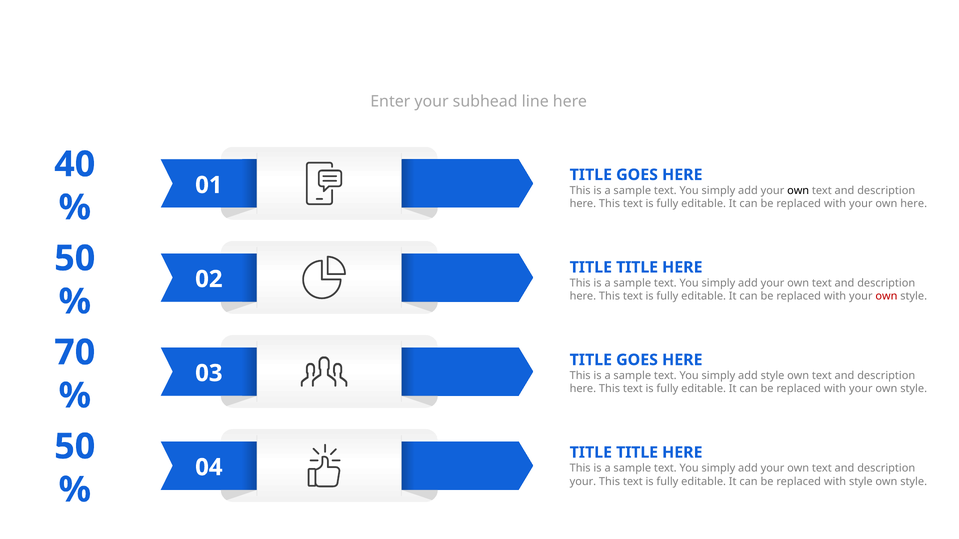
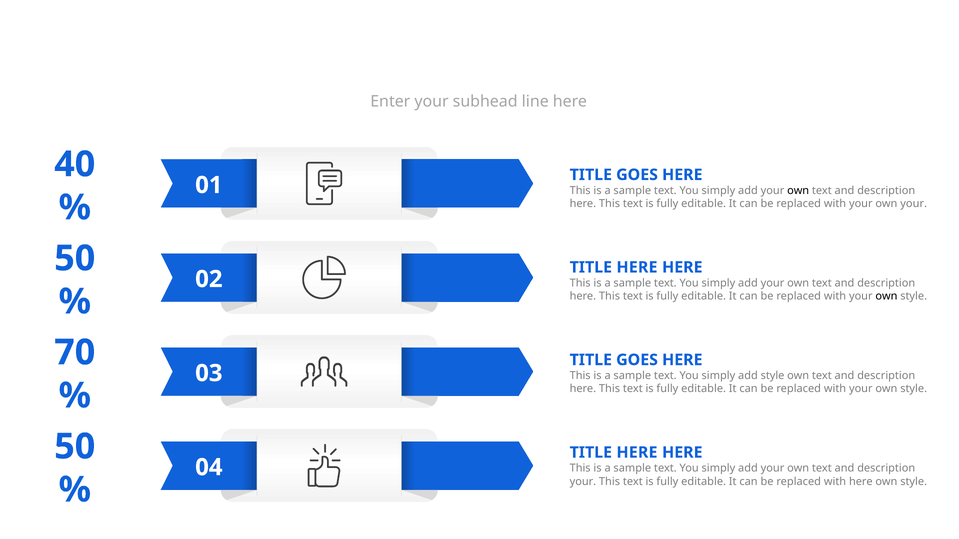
own here: here -> your (914, 204)
TITLE: TITLE -> HERE (637, 268)
own colour: red -> black (886, 297)
TITLE: TITLE -> HERE (637, 453)
with style: style -> here (861, 482)
